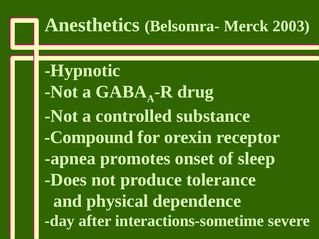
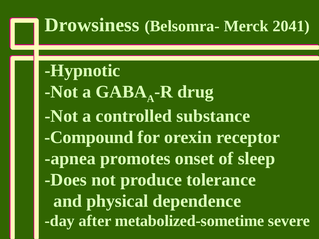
Anesthetics: Anesthetics -> Drowsiness (92, 25)
2003: 2003 -> 2041 (291, 26)
interactions-sometime: interactions-sometime -> metabolized-sometime (190, 221)
